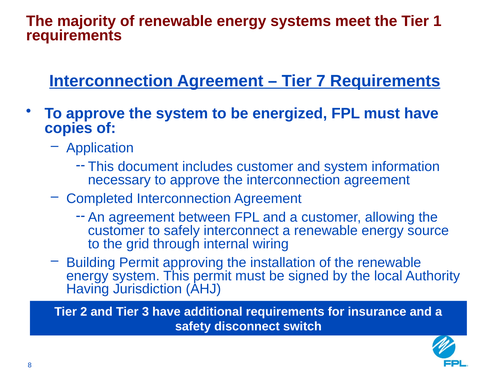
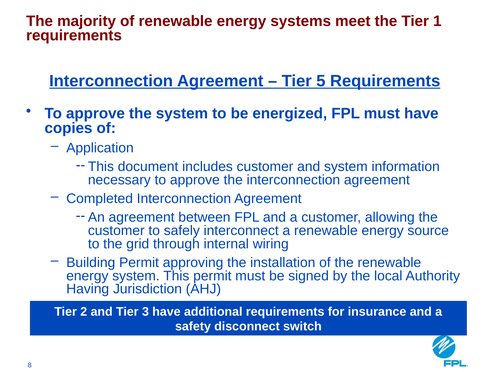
7: 7 -> 5 (321, 81)
